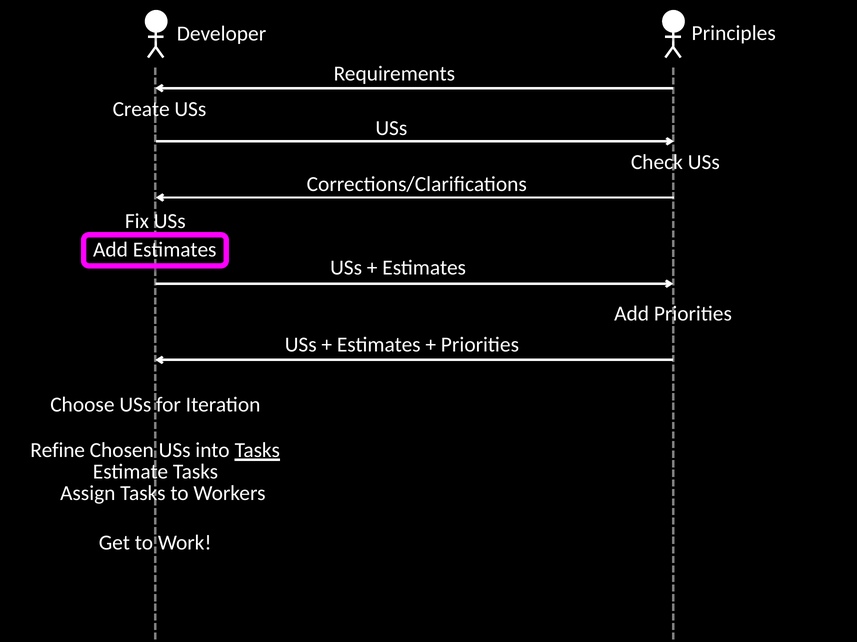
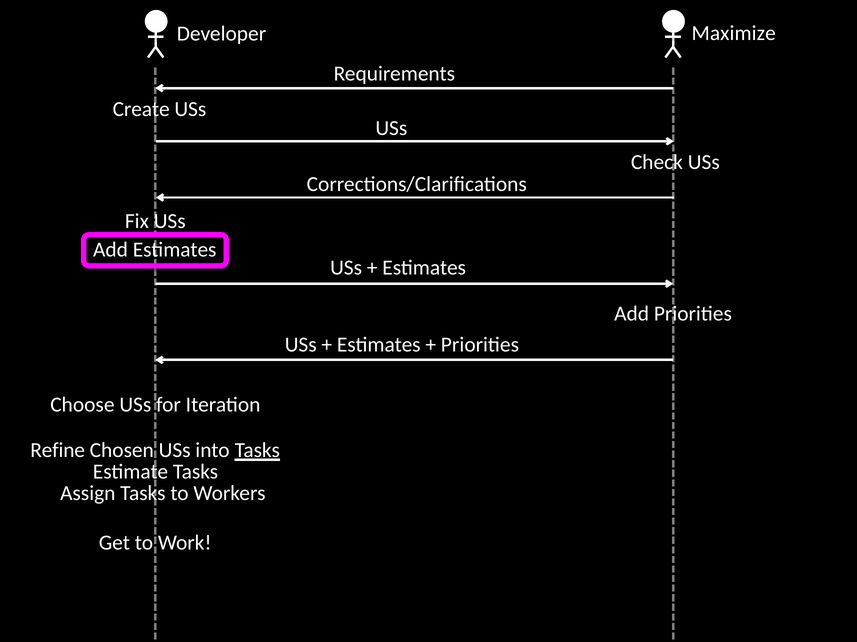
Principles: Principles -> Maximize (734, 33)
